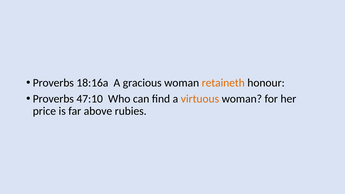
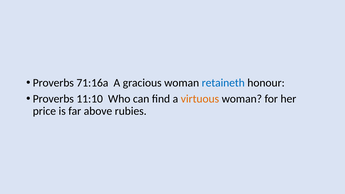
18:16a: 18:16a -> 71:16a (92, 83)
retaineth colour: orange -> blue (223, 83)
47:10: 47:10 -> 11:10 (90, 99)
